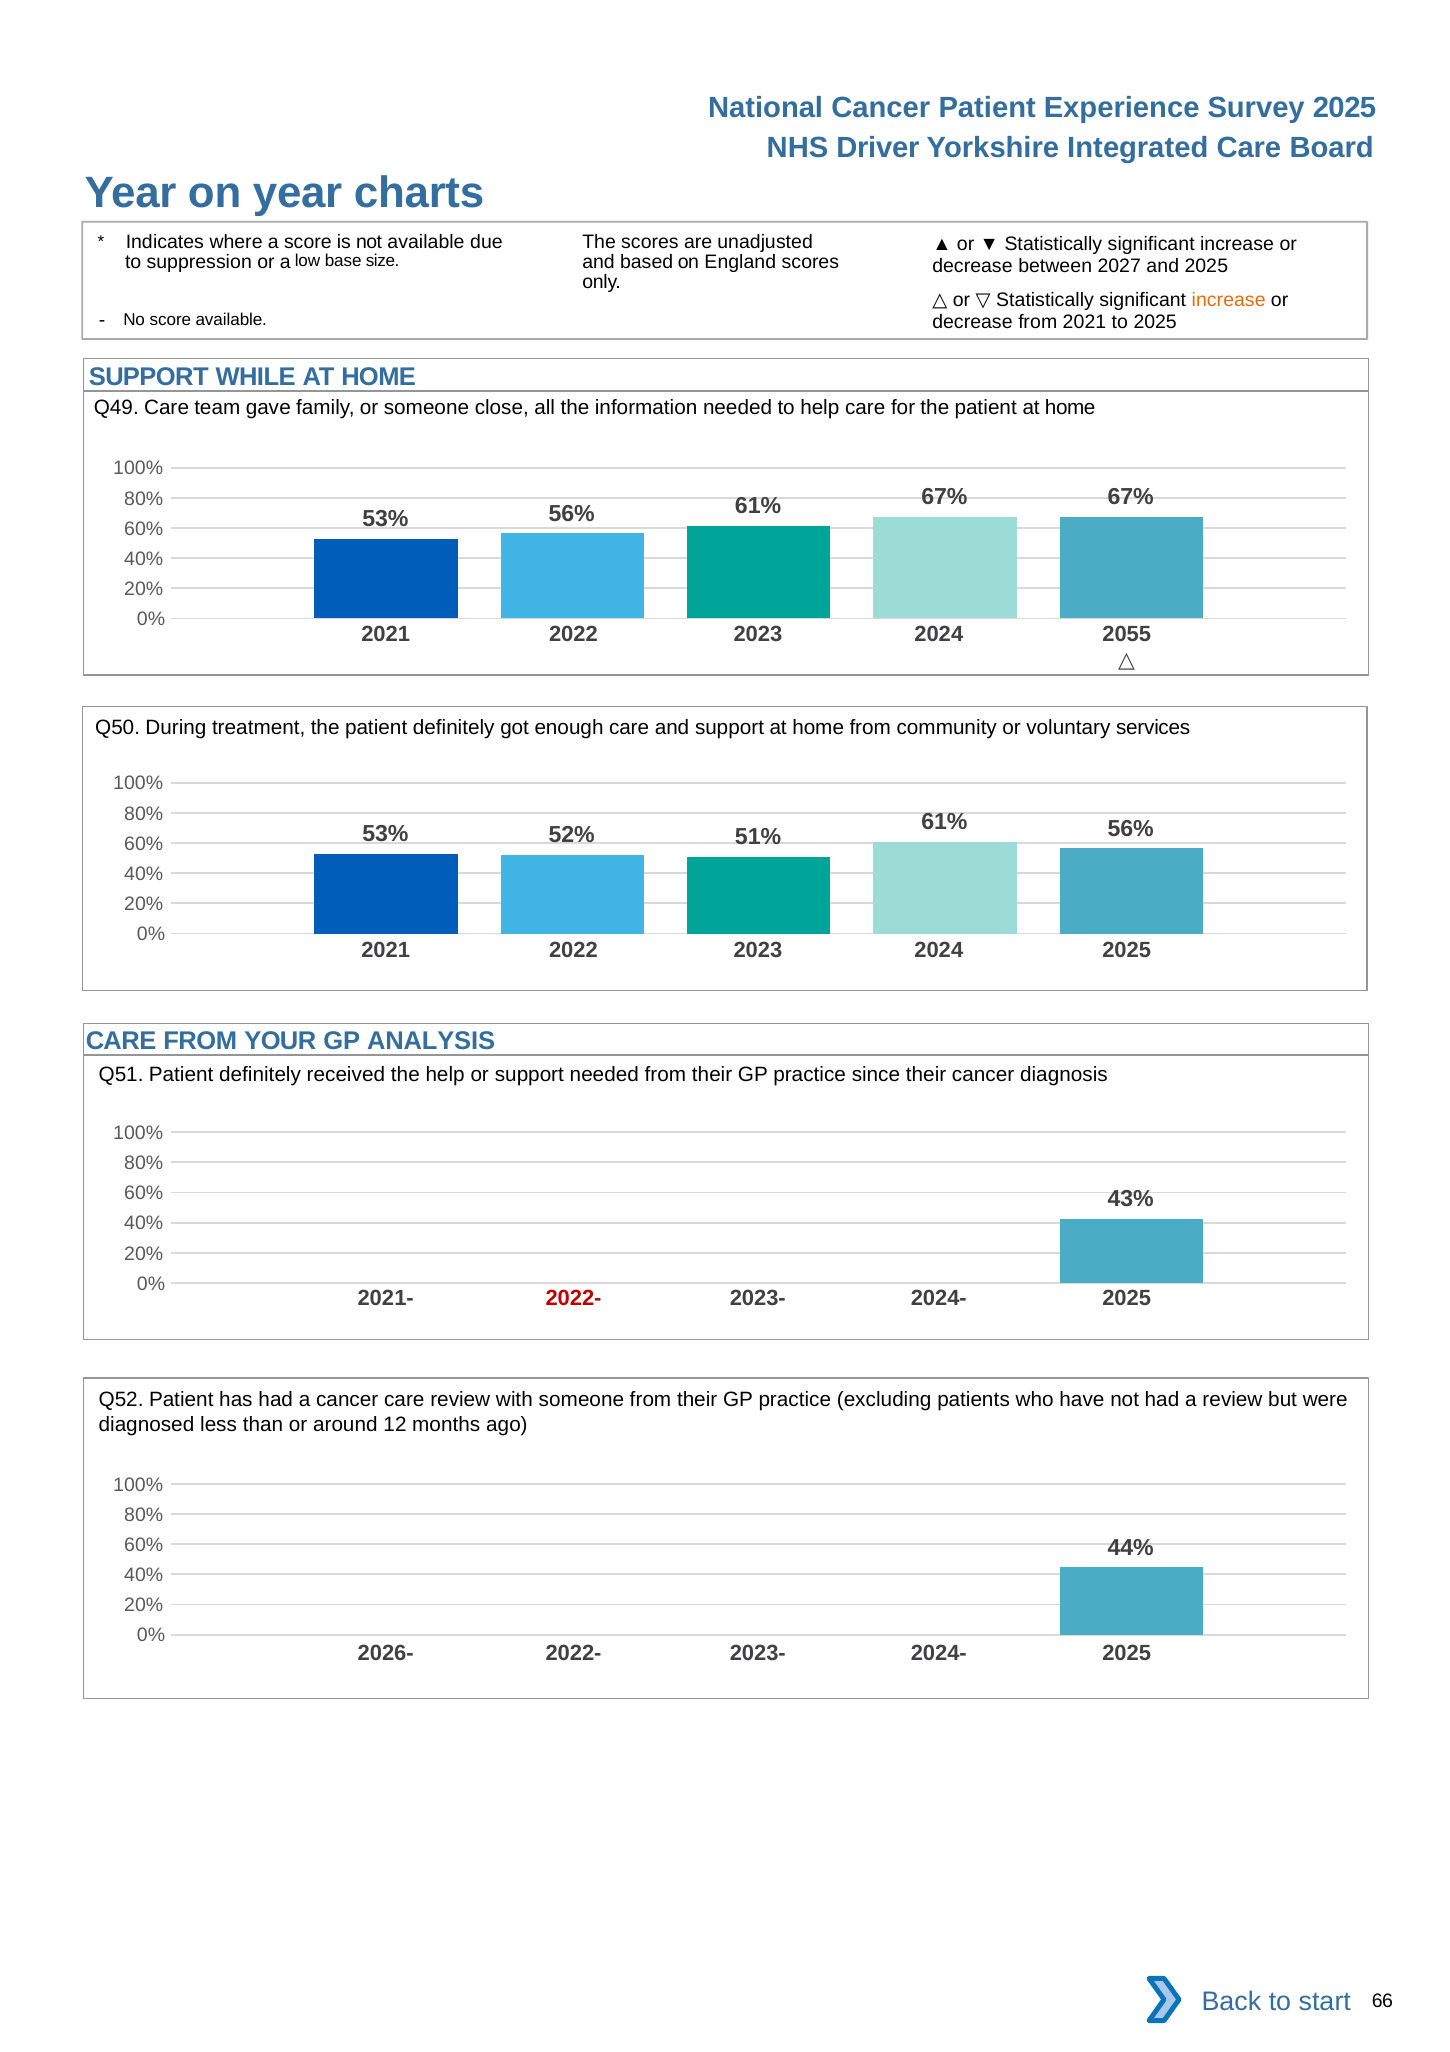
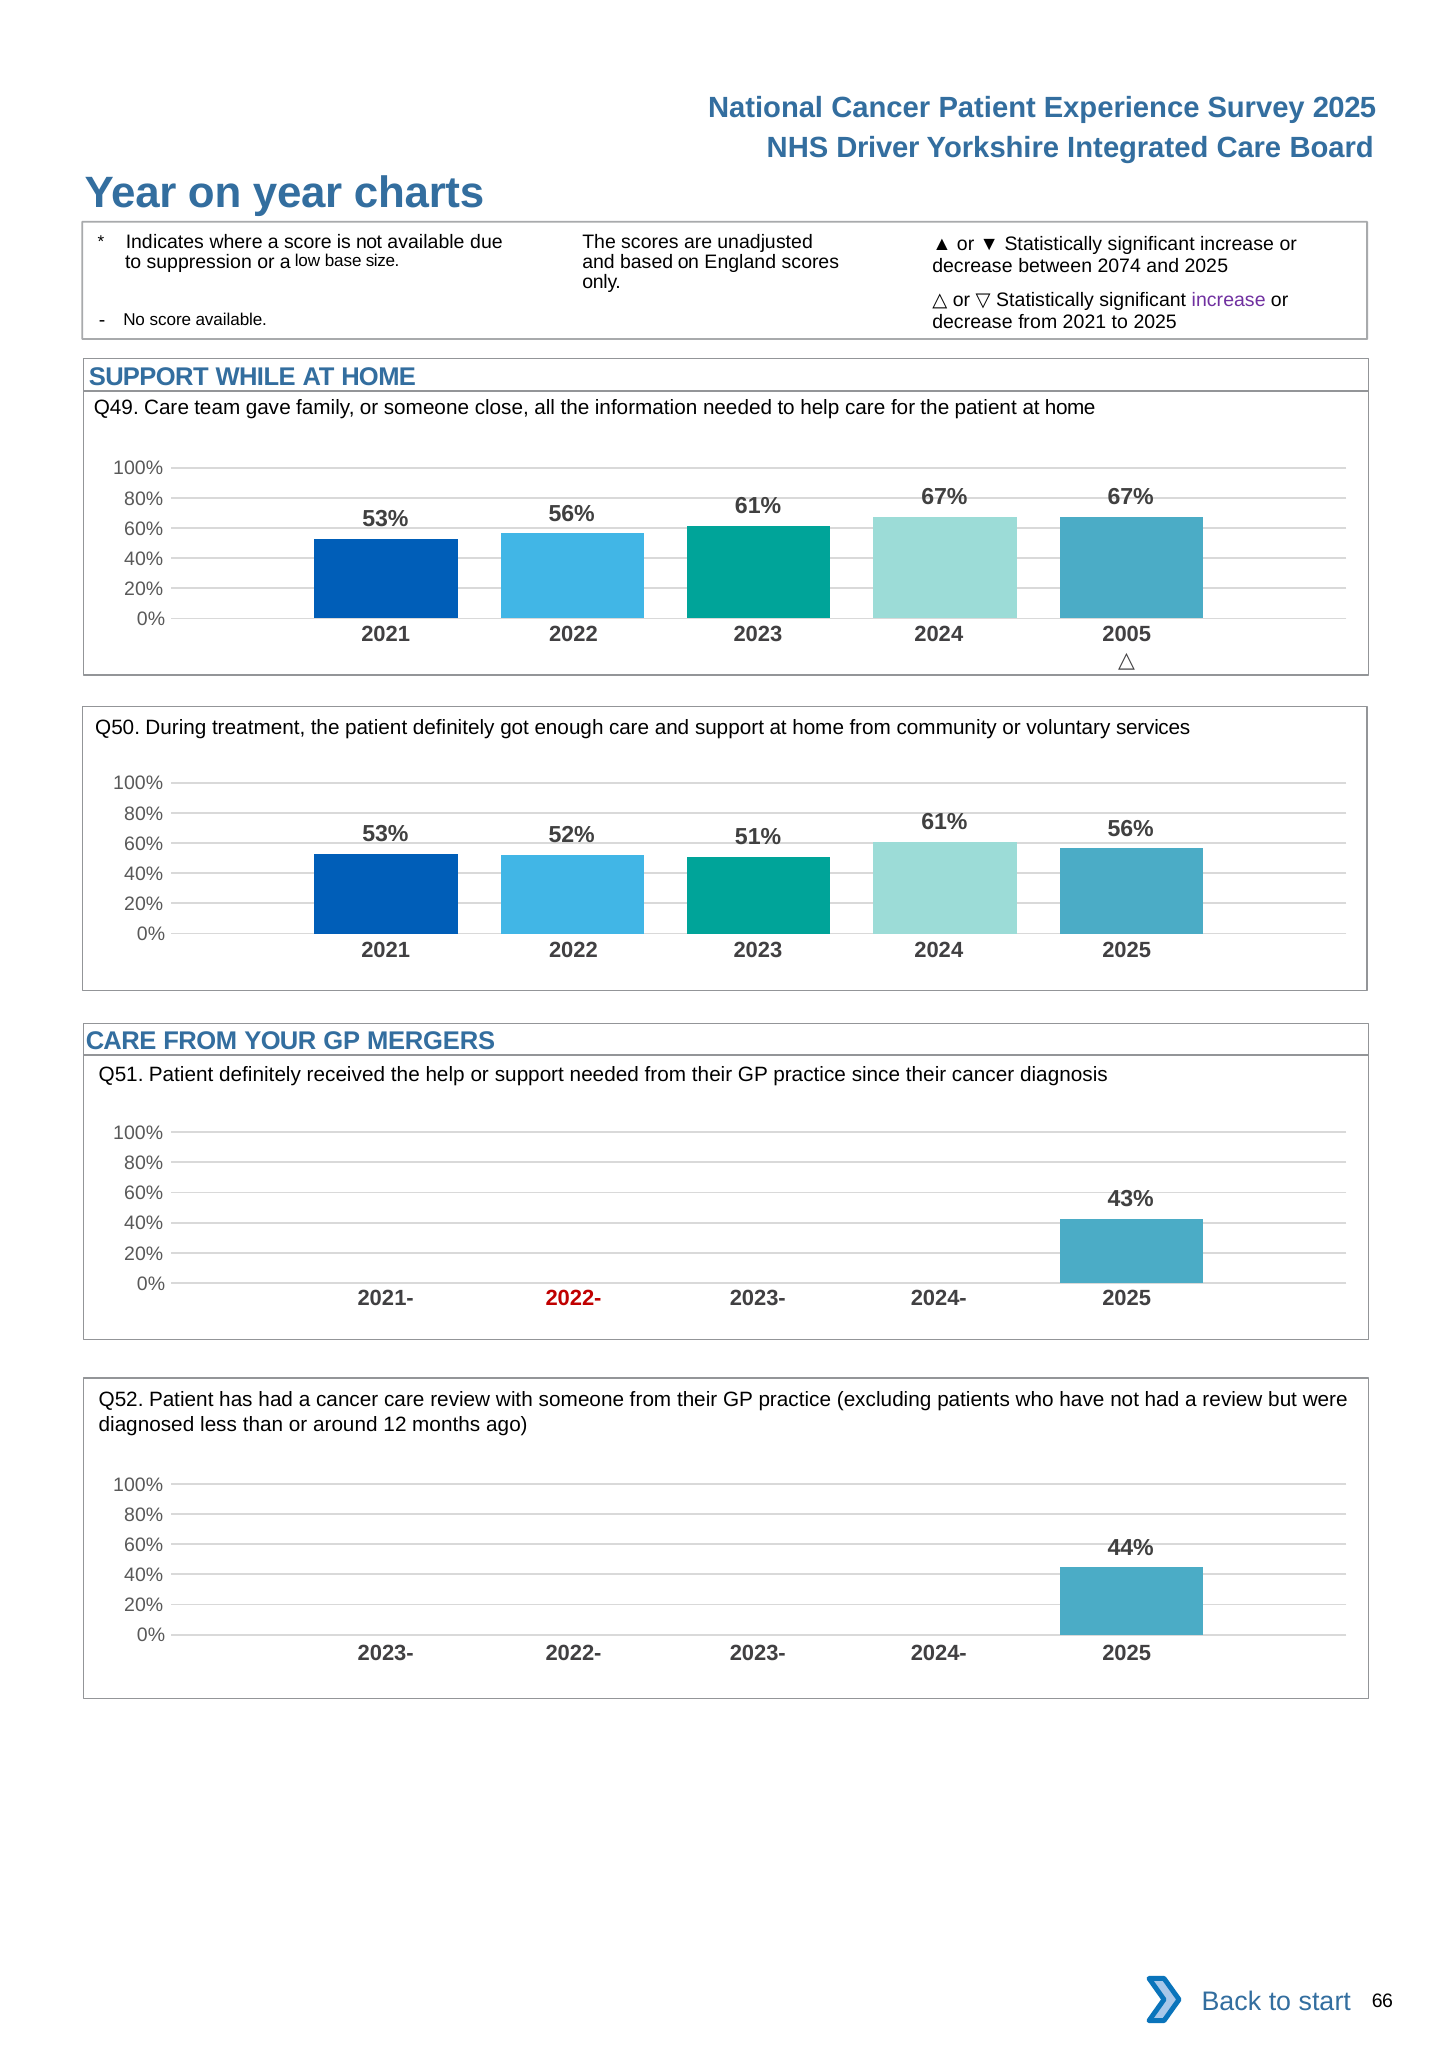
2027: 2027 -> 2074 (1119, 266)
increase colour: orange -> purple (1229, 300)
2055: 2055 -> 2005 (1127, 634)
ANALYSIS: ANALYSIS -> MERGERS (431, 1042)
2026-: 2026- -> 2023- (386, 1654)
